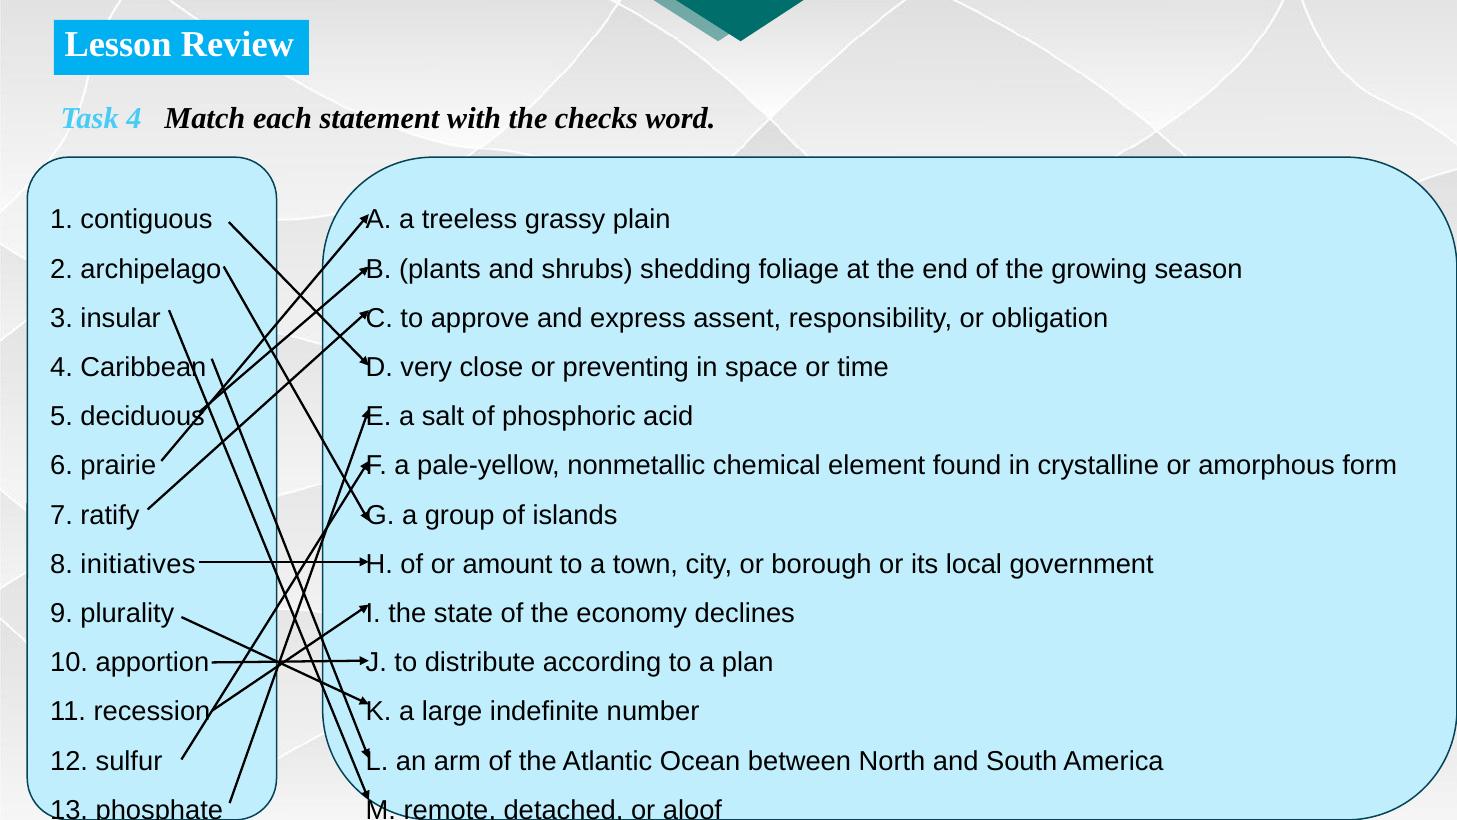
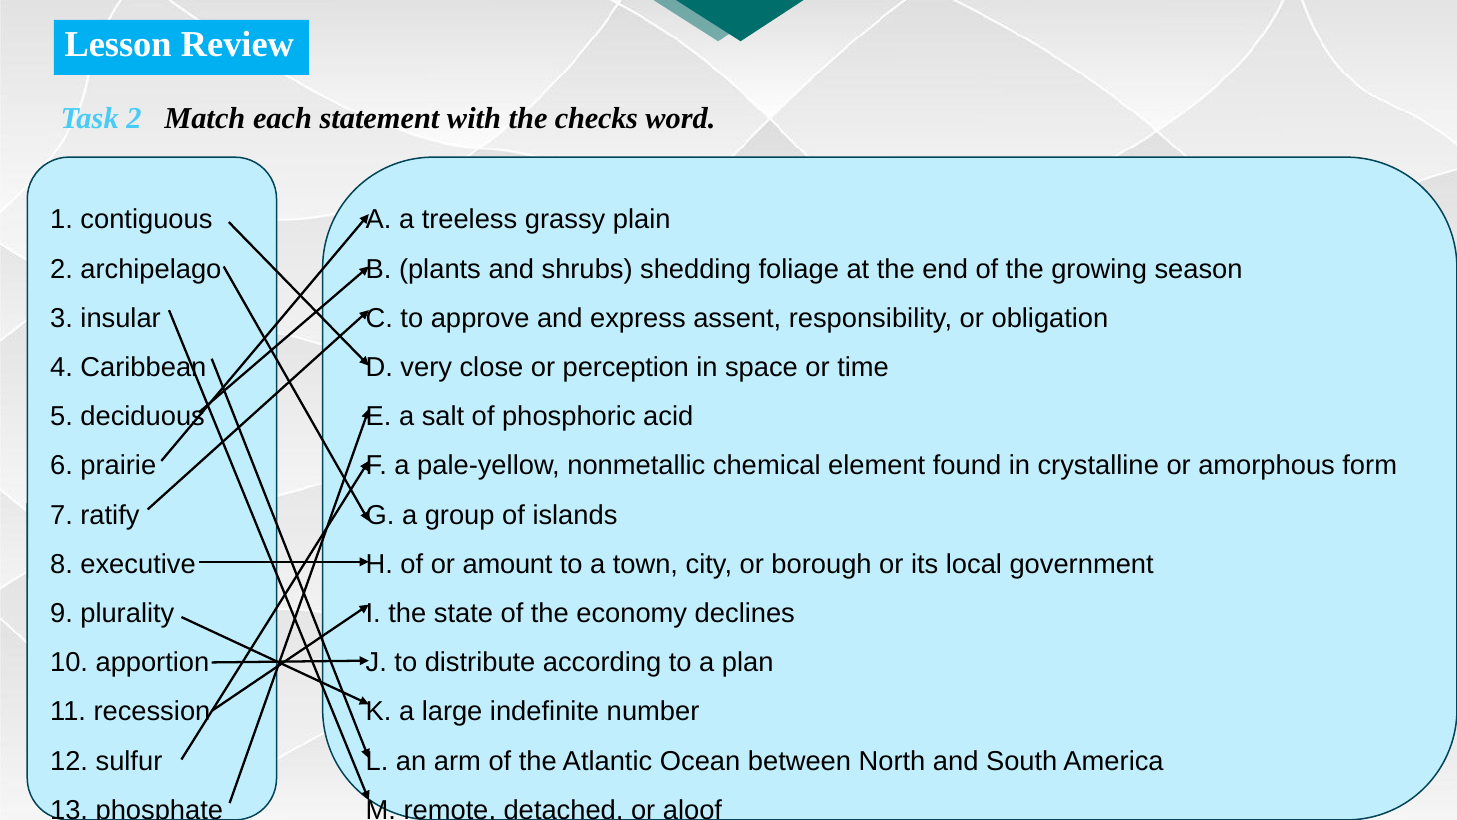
Task 4: 4 -> 2 (134, 119)
preventing: preventing -> perception (626, 367)
initiatives: initiatives -> executive (138, 564)
